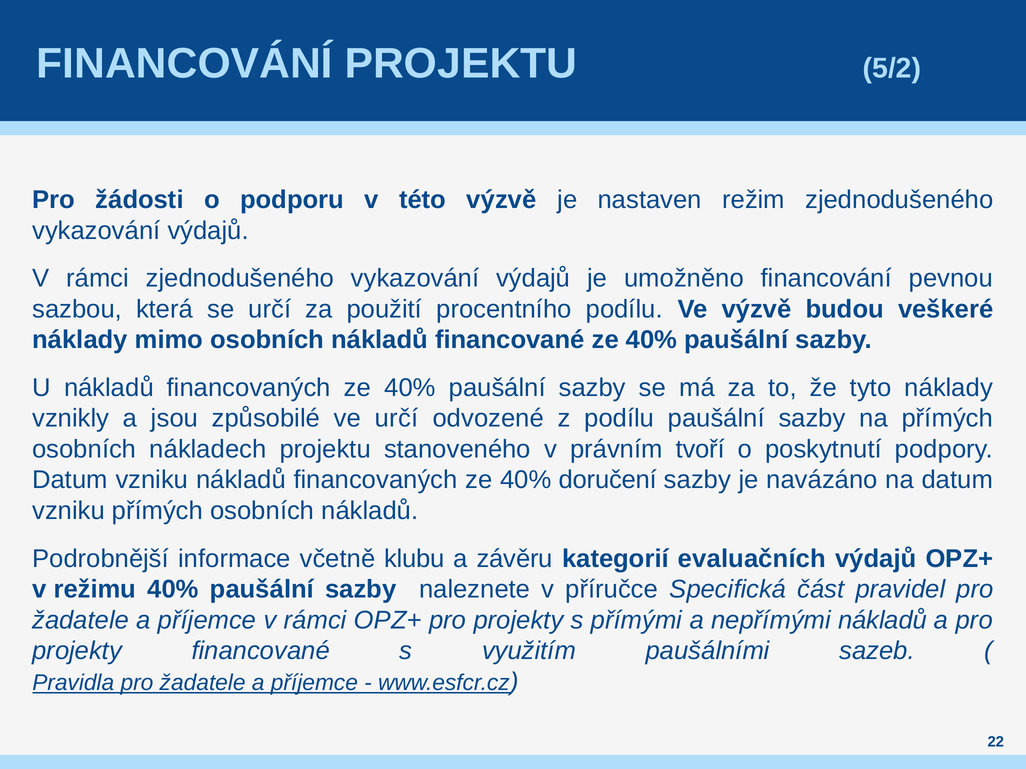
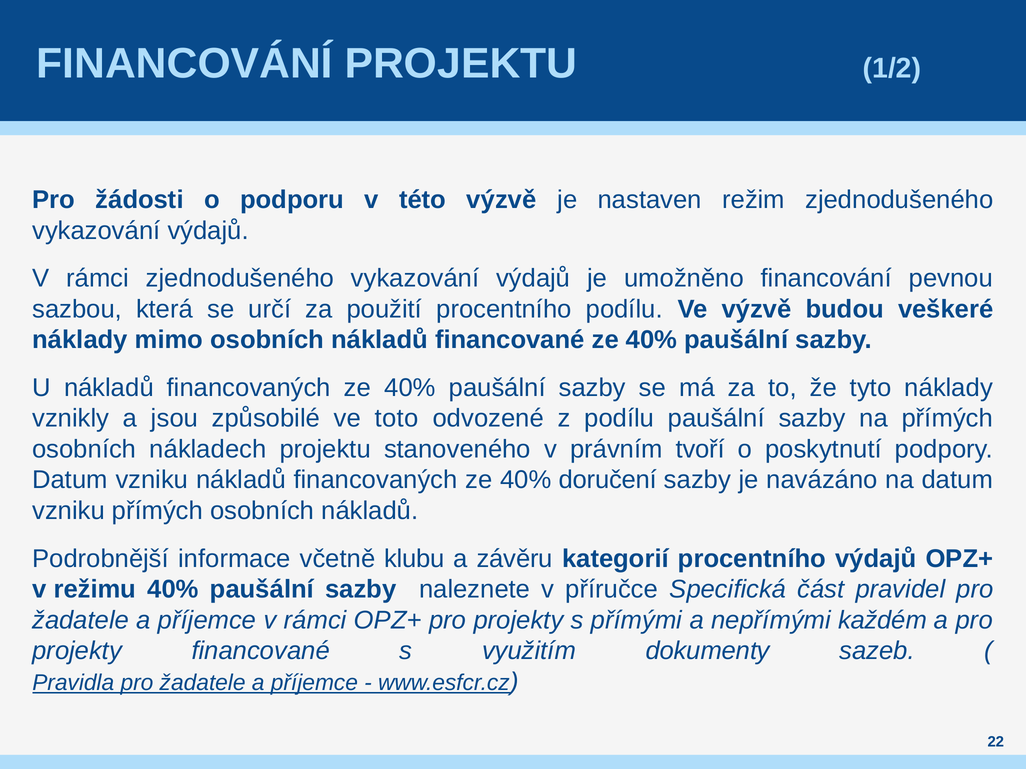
5/2: 5/2 -> 1/2 (892, 68)
ve určí: určí -> toto (397, 419)
kategorií evaluačních: evaluačních -> procentního (752, 559)
nepřímými nákladů: nákladů -> každém (883, 621)
paušálními: paušálními -> dokumenty (708, 651)
